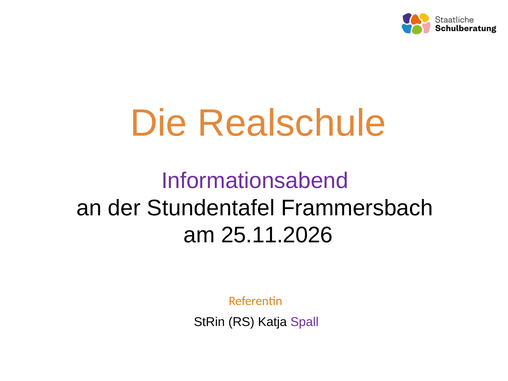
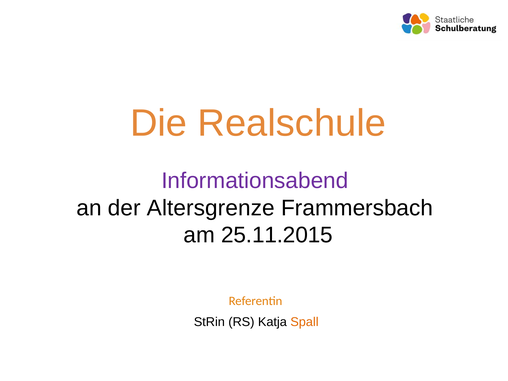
Stundentafel: Stundentafel -> Altersgrenze (211, 208)
25.11.2026: 25.11.2026 -> 25.11.2015 (277, 235)
Spall colour: purple -> orange (304, 322)
